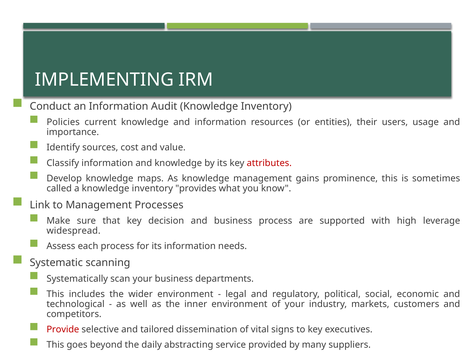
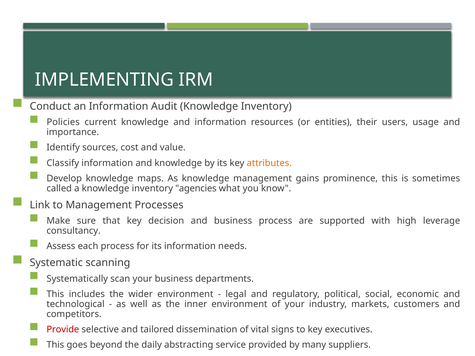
attributes colour: red -> orange (269, 163)
provides: provides -> agencies (196, 189)
widespread: widespread -> consultancy (74, 231)
